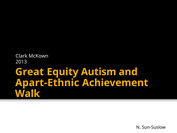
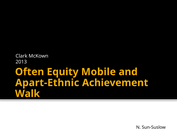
Great: Great -> Often (30, 72)
Autism: Autism -> Mobile (98, 72)
